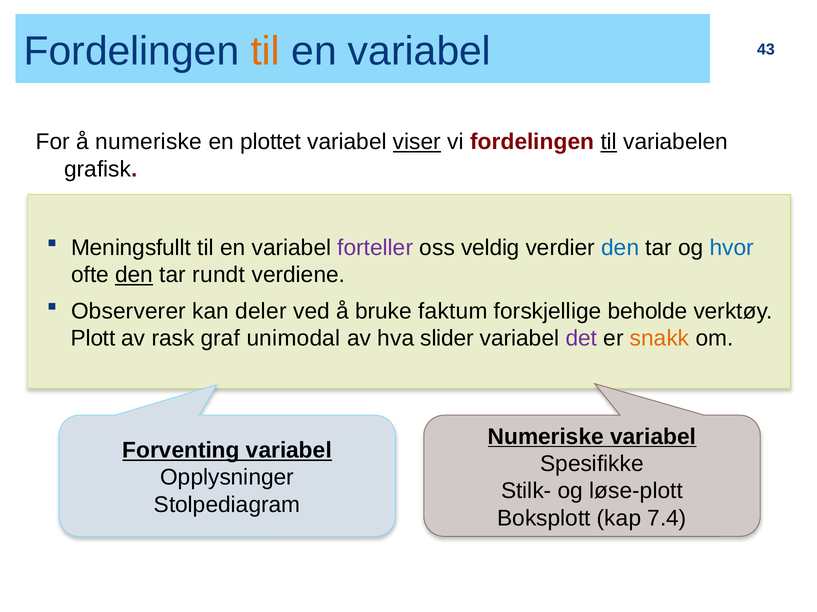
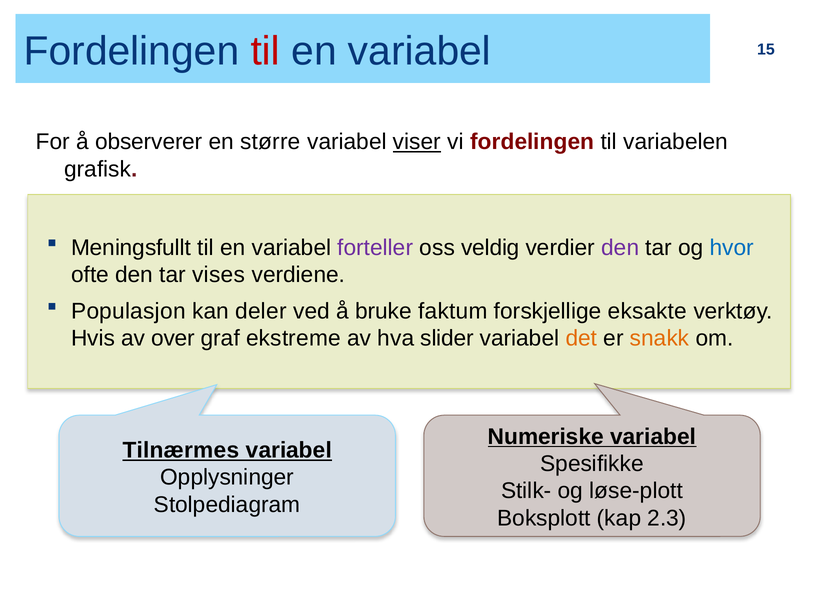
til colour: orange -> red (265, 51)
43: 43 -> 15 (766, 50)
å numeriske: numeriske -> observerer (149, 142)
plottet: plottet -> større (270, 142)
til underline: present -> none (609, 142)
den colour: blue -> purple (620, 248)
den underline: present -> none (134, 275)
rundt: rundt -> vises (219, 275)
Observerer: Observerer -> Populasjon (128, 312)
beholde: beholde -> eksakte (647, 312)
Plott: Plott -> Hvis (93, 339)
rask: rask -> over (173, 339)
unimodal: unimodal -> ekstreme (293, 339)
det colour: purple -> orange (581, 339)
Forventing: Forventing -> Tilnærmes (181, 451)
7.4: 7.4 -> 2.3 (667, 519)
